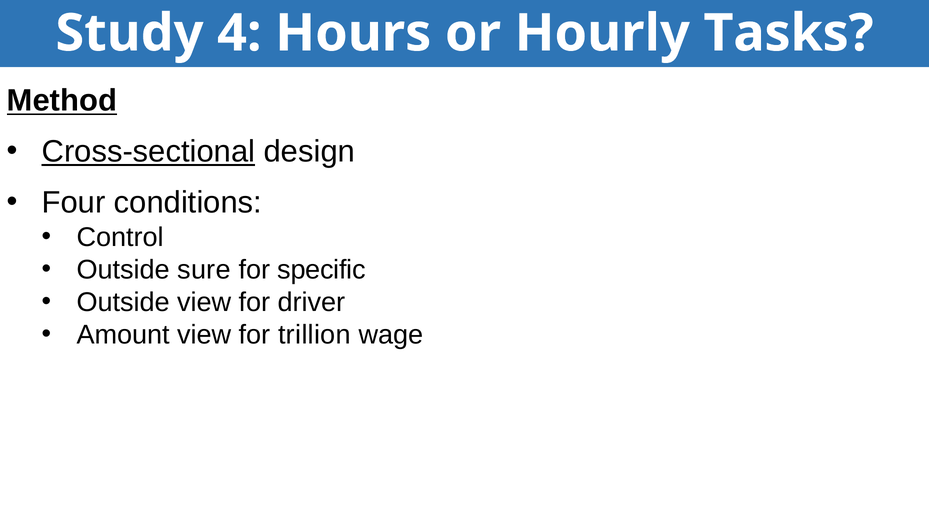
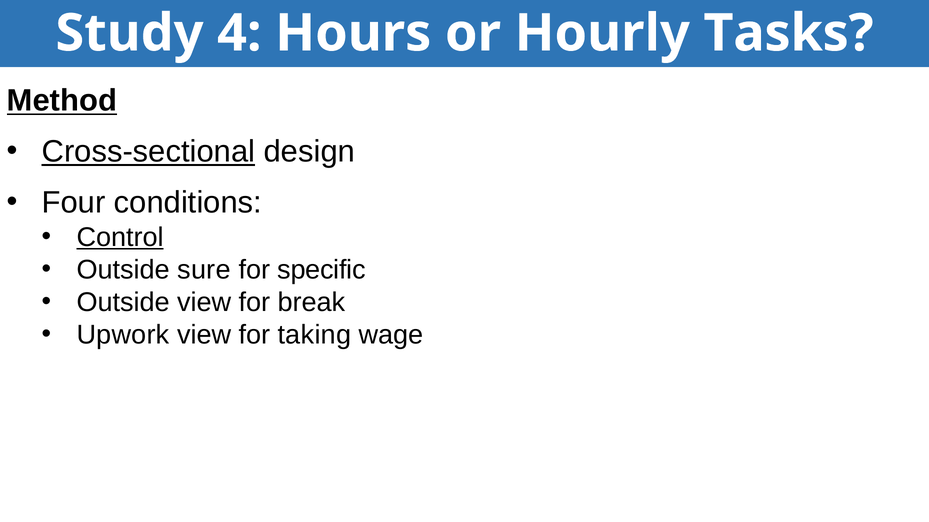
Control underline: none -> present (120, 237)
driver: driver -> break (312, 303)
Amount: Amount -> Upwork (123, 335)
trillion: trillion -> taking (314, 335)
